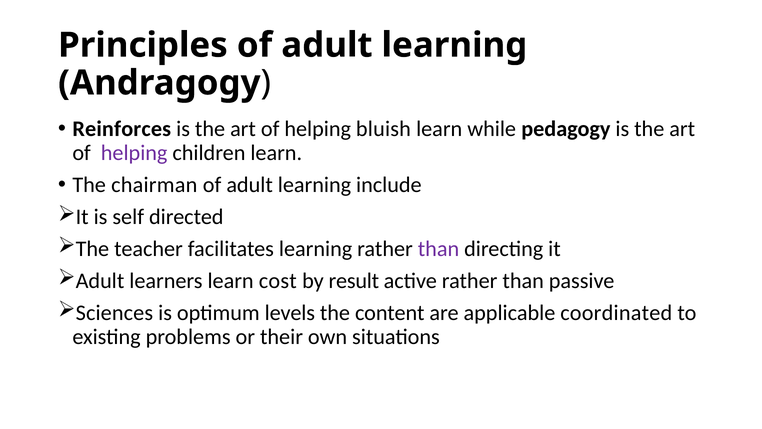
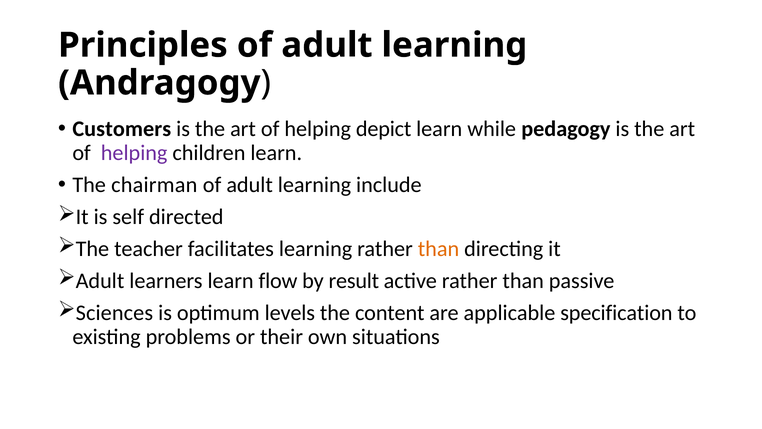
Reinforces: Reinforces -> Customers (122, 129)
bluish: bluish -> depict (384, 129)
than colour: purple -> orange (439, 249)
cost: cost -> flow (278, 281)
coordinated: coordinated -> specification (616, 313)
